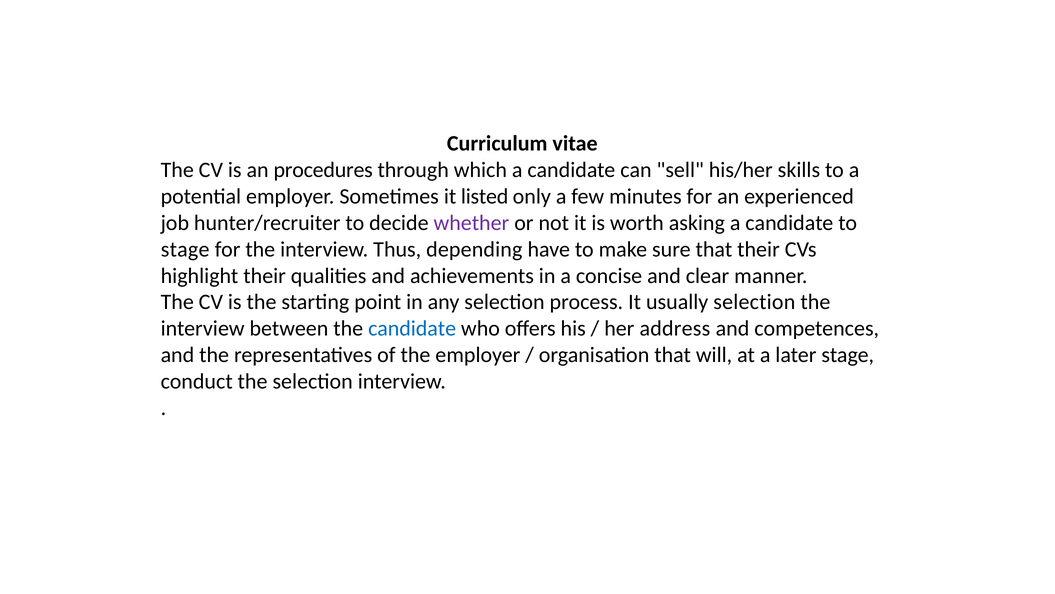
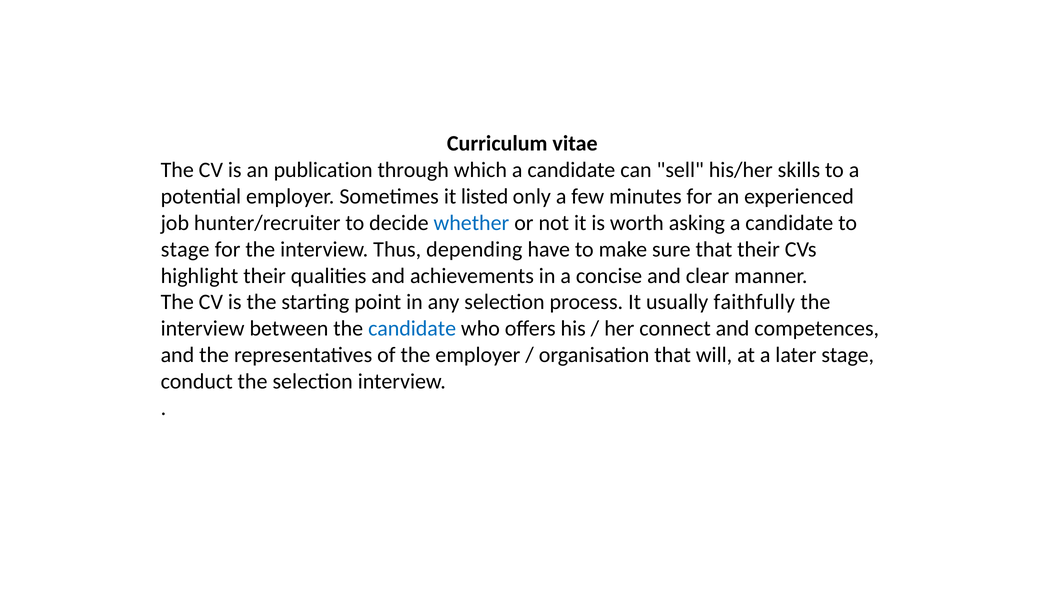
procedures: procedures -> publication (323, 170)
whether colour: purple -> blue (471, 223)
usually selection: selection -> faithfully (754, 302)
address: address -> connect (675, 328)
